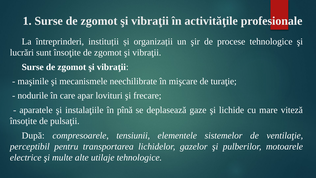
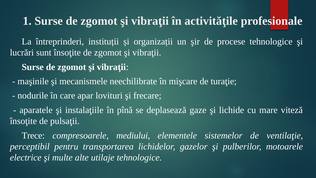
După: După -> Trece (33, 135)
tensiunii: tensiunii -> mediului (133, 135)
